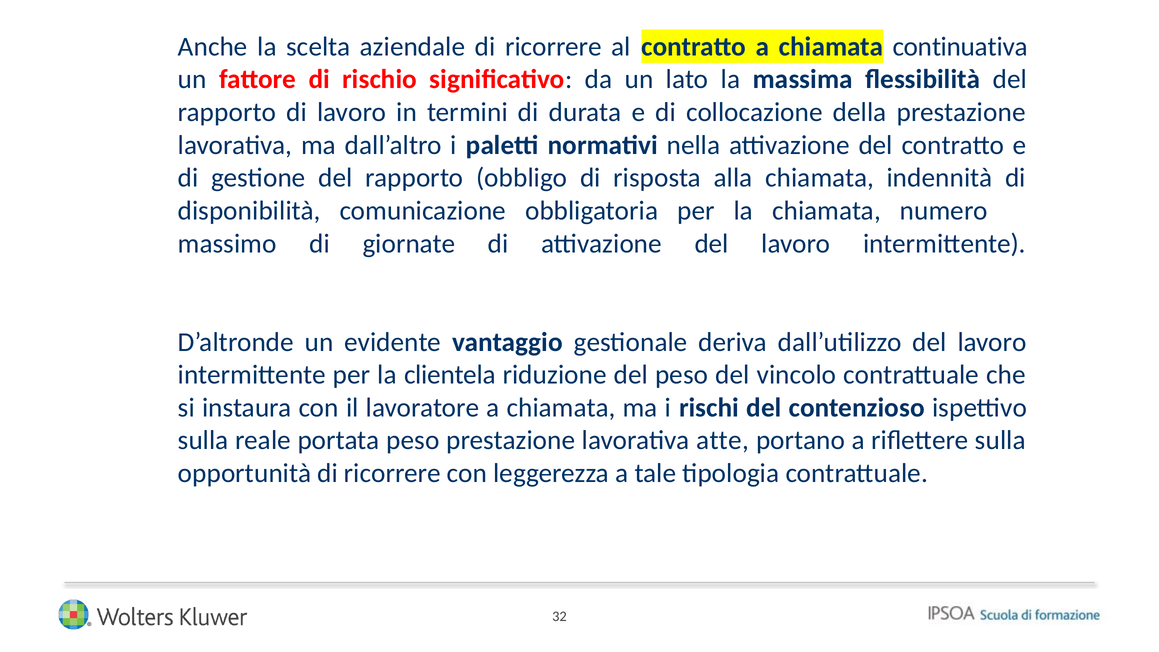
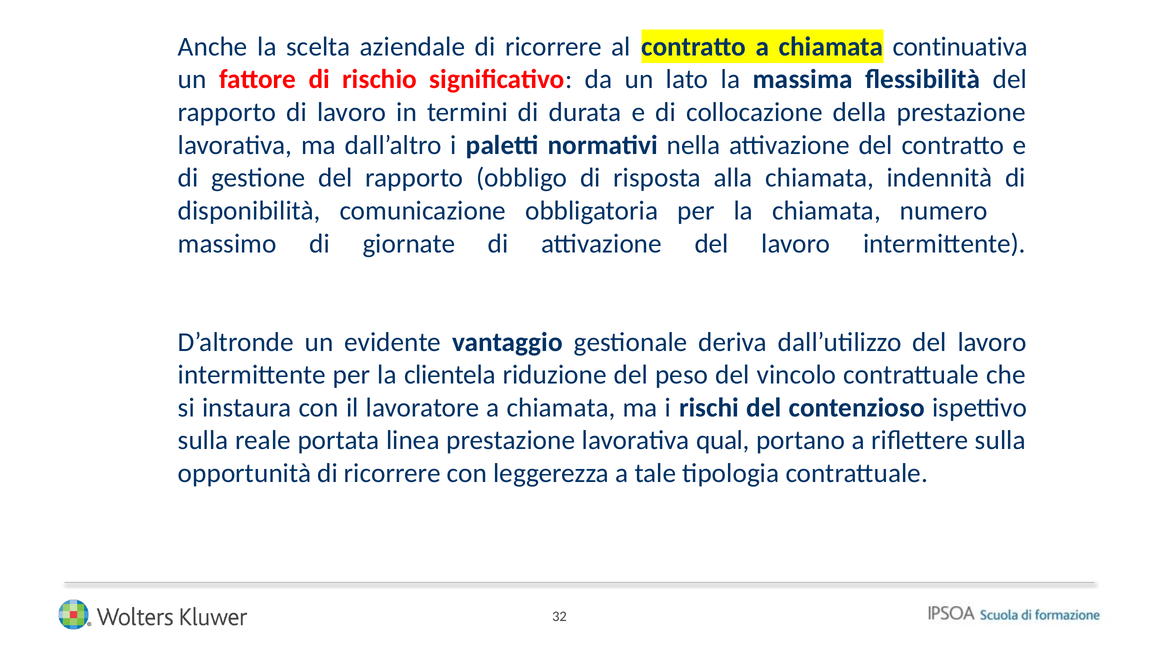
portata peso: peso -> linea (413, 440)
atte: atte -> qual (723, 440)
